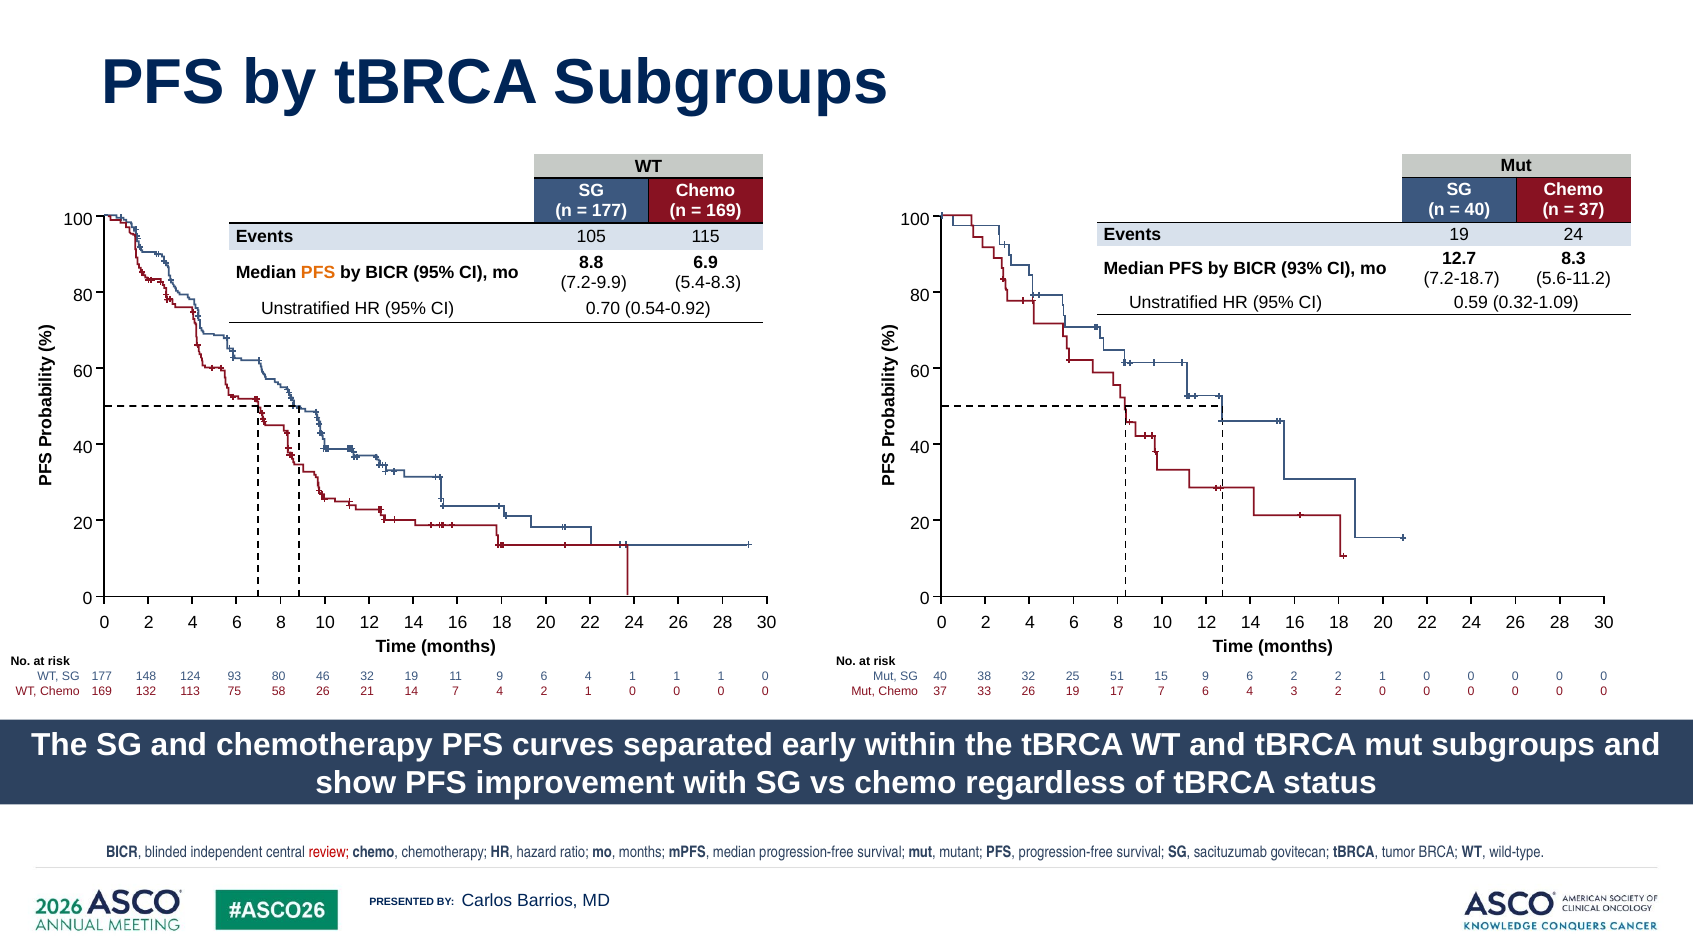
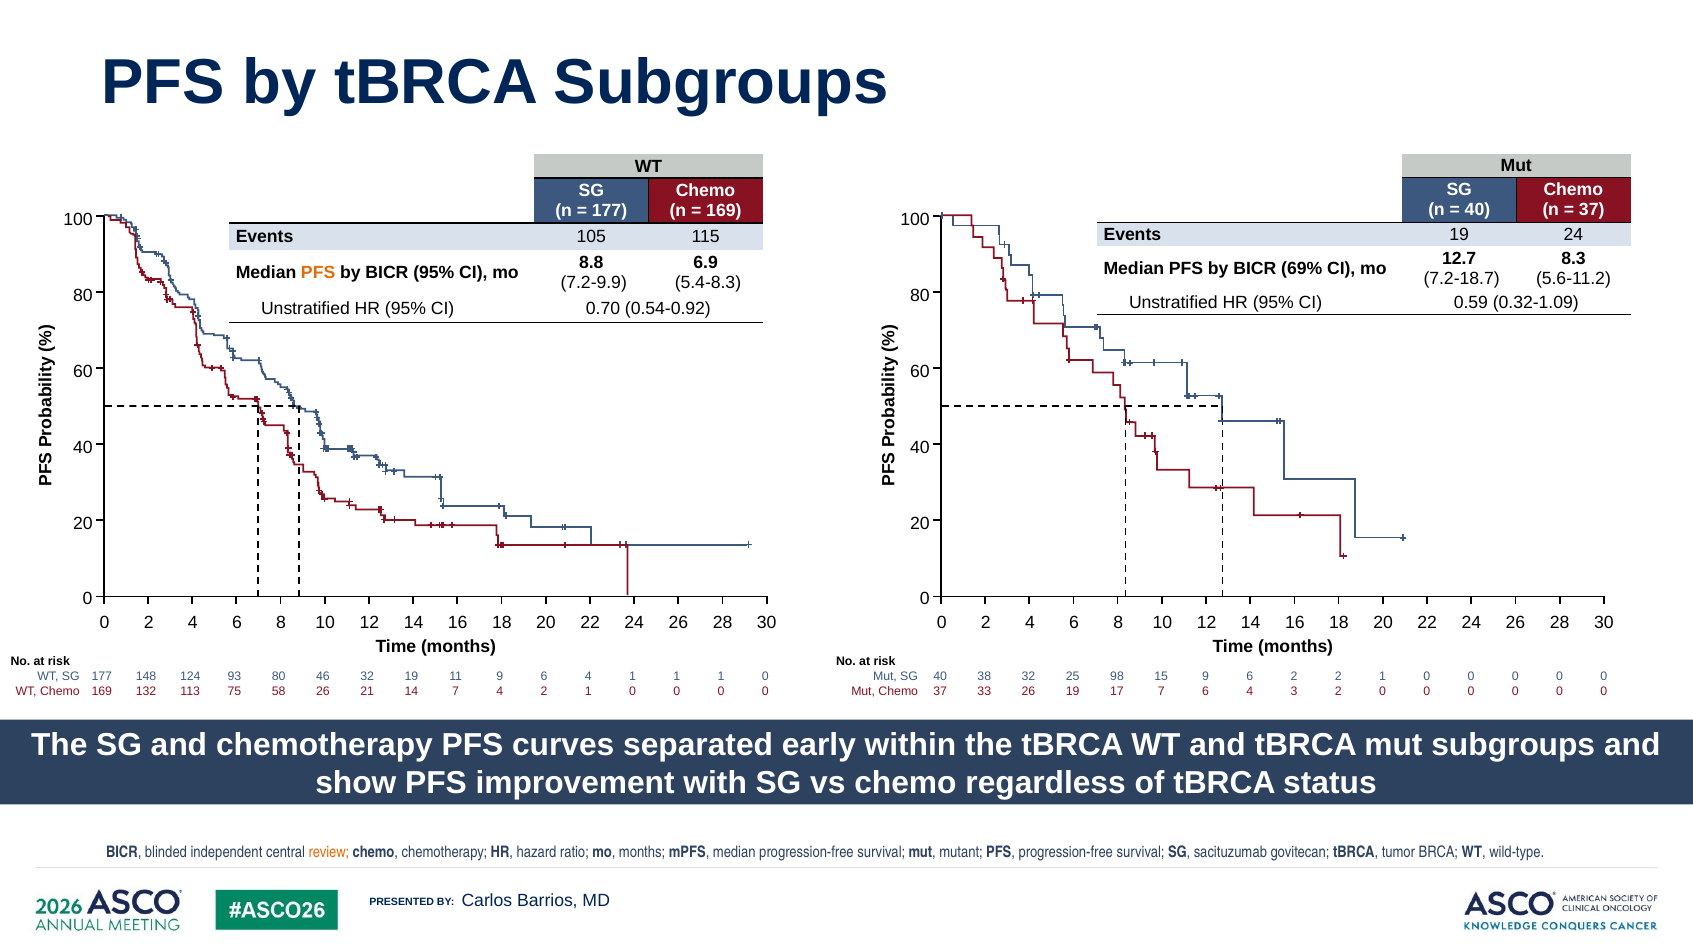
93%: 93% -> 69% (1302, 269)
51: 51 -> 98 (1117, 677)
review colour: red -> orange (329, 853)
